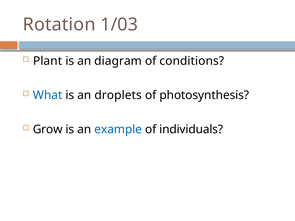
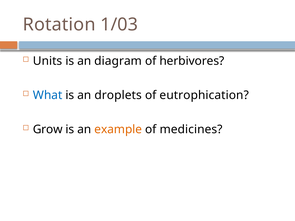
Plant: Plant -> Units (48, 61)
conditions: conditions -> herbivores (192, 61)
photosynthesis: photosynthesis -> eutrophication (204, 95)
example colour: blue -> orange (118, 130)
individuals: individuals -> medicines (191, 130)
